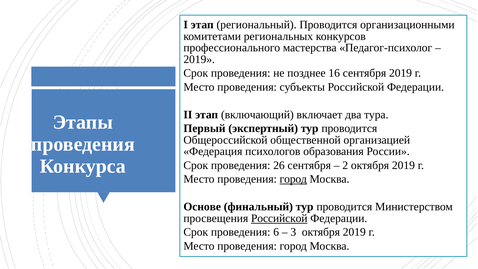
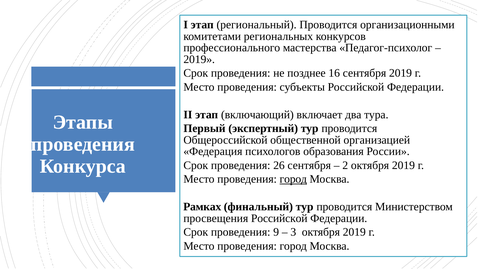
Основе: Основе -> Рамках (202, 207)
Российской underline: present -> none (279, 218)
6: 6 -> 9 (276, 232)
